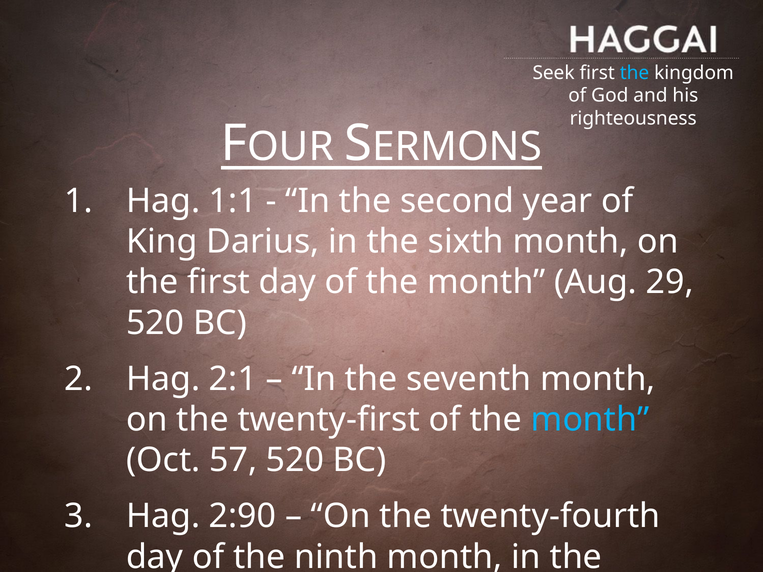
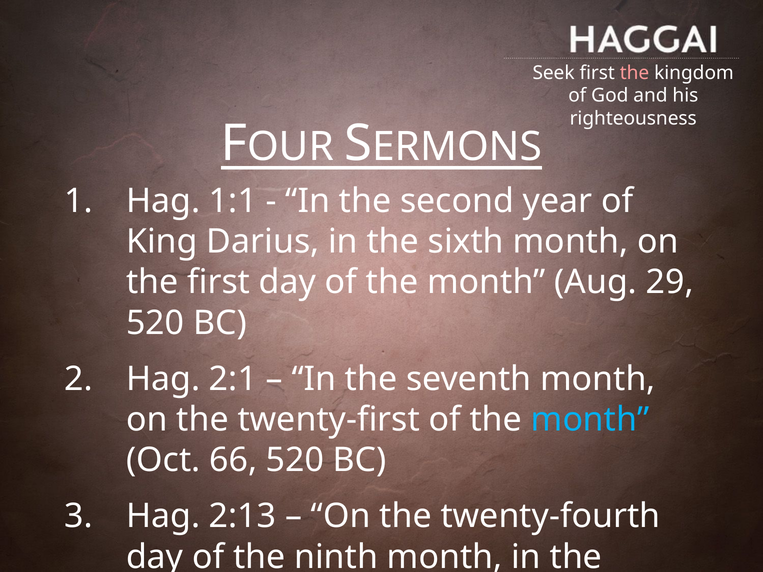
the colour: light blue -> pink (635, 73)
57: 57 -> 66 (233, 460)
2:90: 2:90 -> 2:13 (243, 516)
